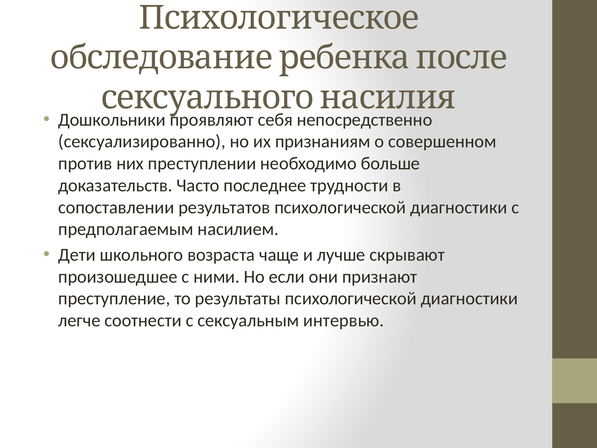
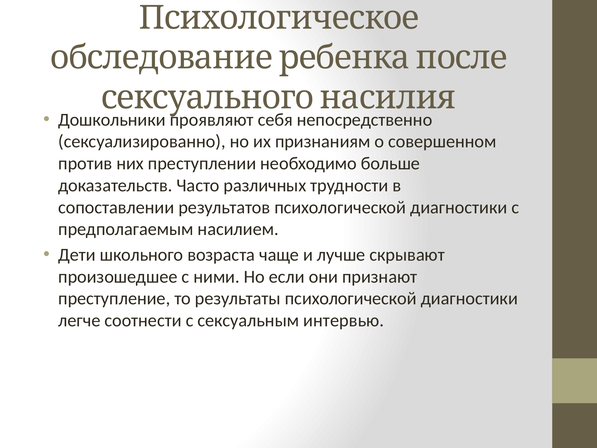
последнее: последнее -> различных (265, 185)
